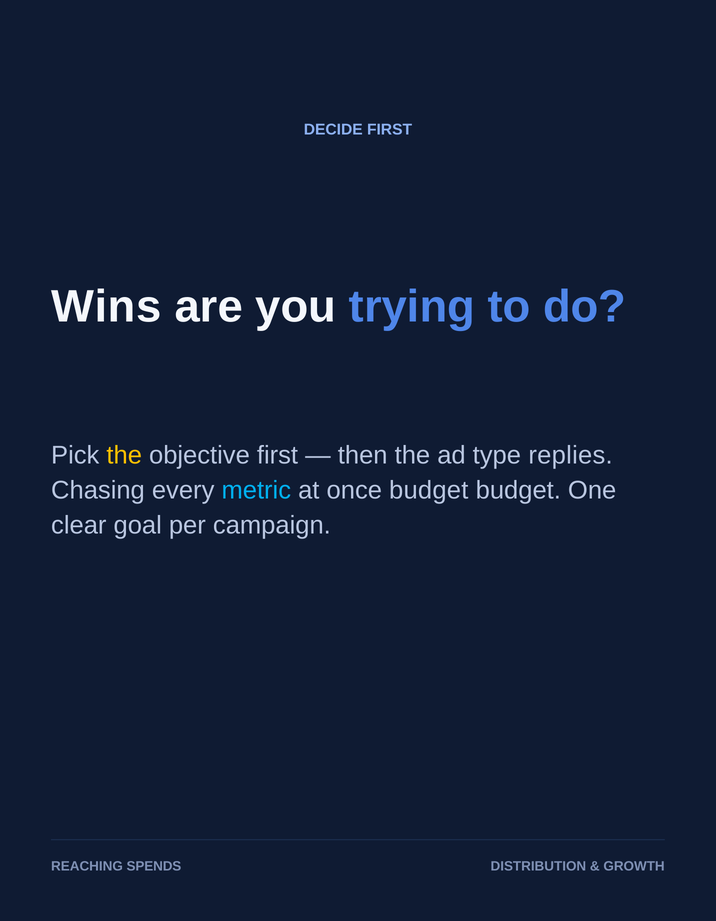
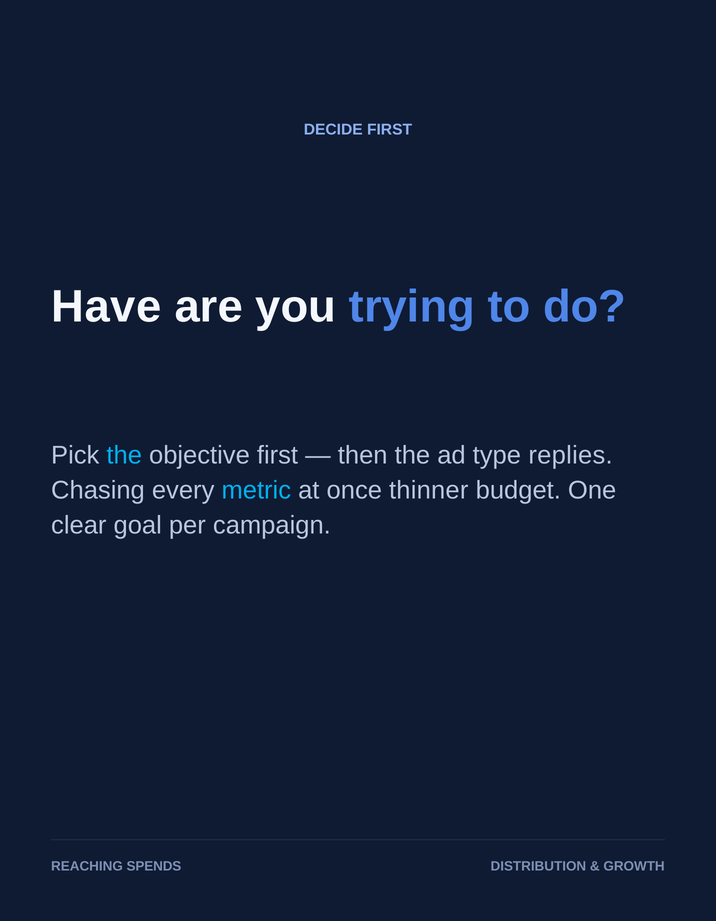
Wins: Wins -> Have (106, 307)
the colour: yellow -> light blue (124, 455)
once budget: budget -> thinner (429, 490)
